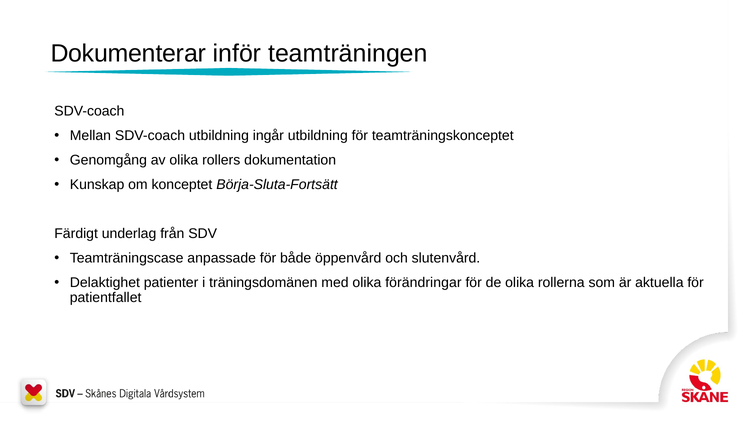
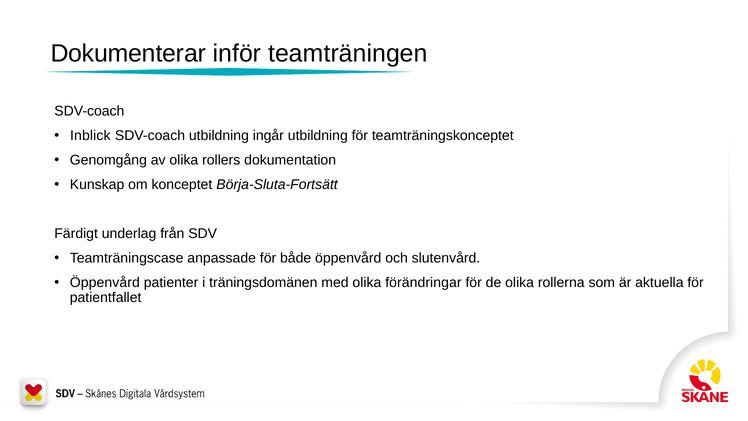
Mellan: Mellan -> Inblick (90, 135)
Delaktighet: Delaktighet -> Öppenvård (105, 282)
